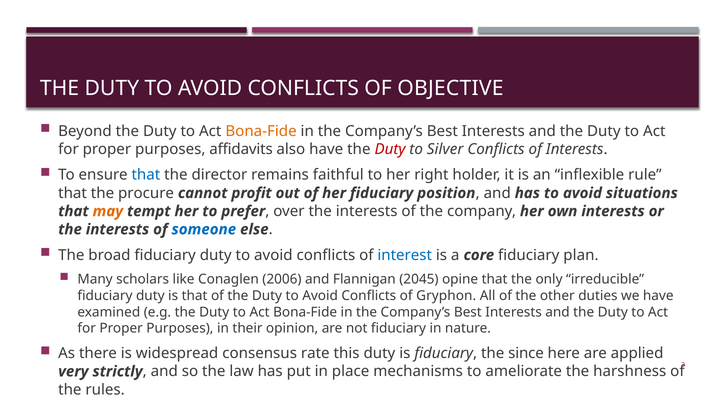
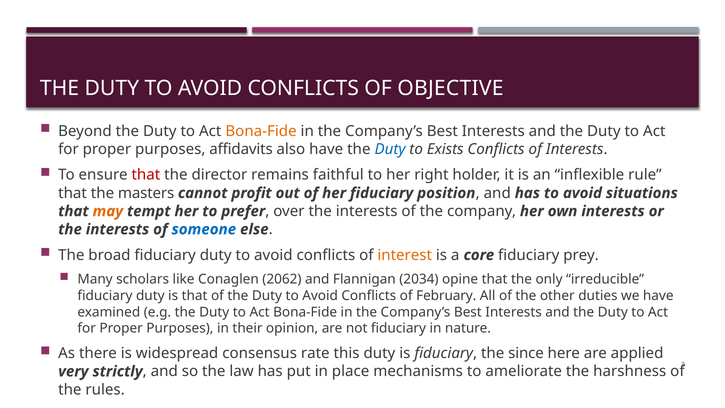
Duty colour: red -> blue (390, 149)
Silver: Silver -> Exists (445, 149)
that colour: blue -> red (146, 175)
procure: procure -> masters (146, 193)
interest colour: blue -> orange (405, 255)
plan: plan -> prey (581, 255)
2006: 2006 -> 2062 (282, 279)
2045: 2045 -> 2034 (419, 279)
Gryphon: Gryphon -> February (446, 296)
